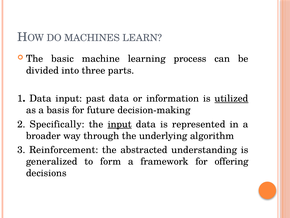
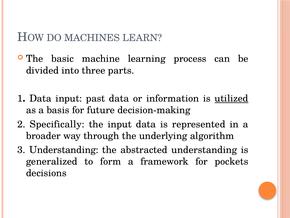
input underline: present -> none (120, 124)
3 Reinforcement: Reinforcement -> Understanding (64, 150)
offering: offering -> pockets (232, 161)
